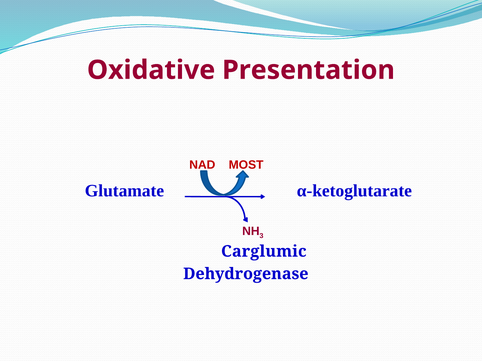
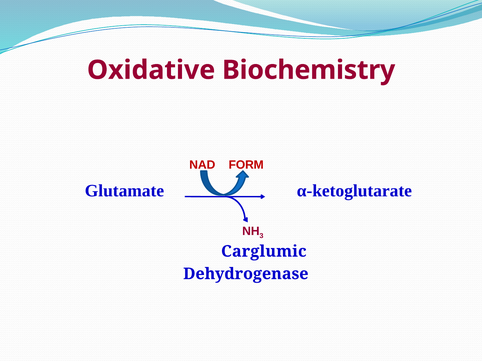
Presentation: Presentation -> Biochemistry (309, 70)
MOST: MOST -> FORM (246, 165)
